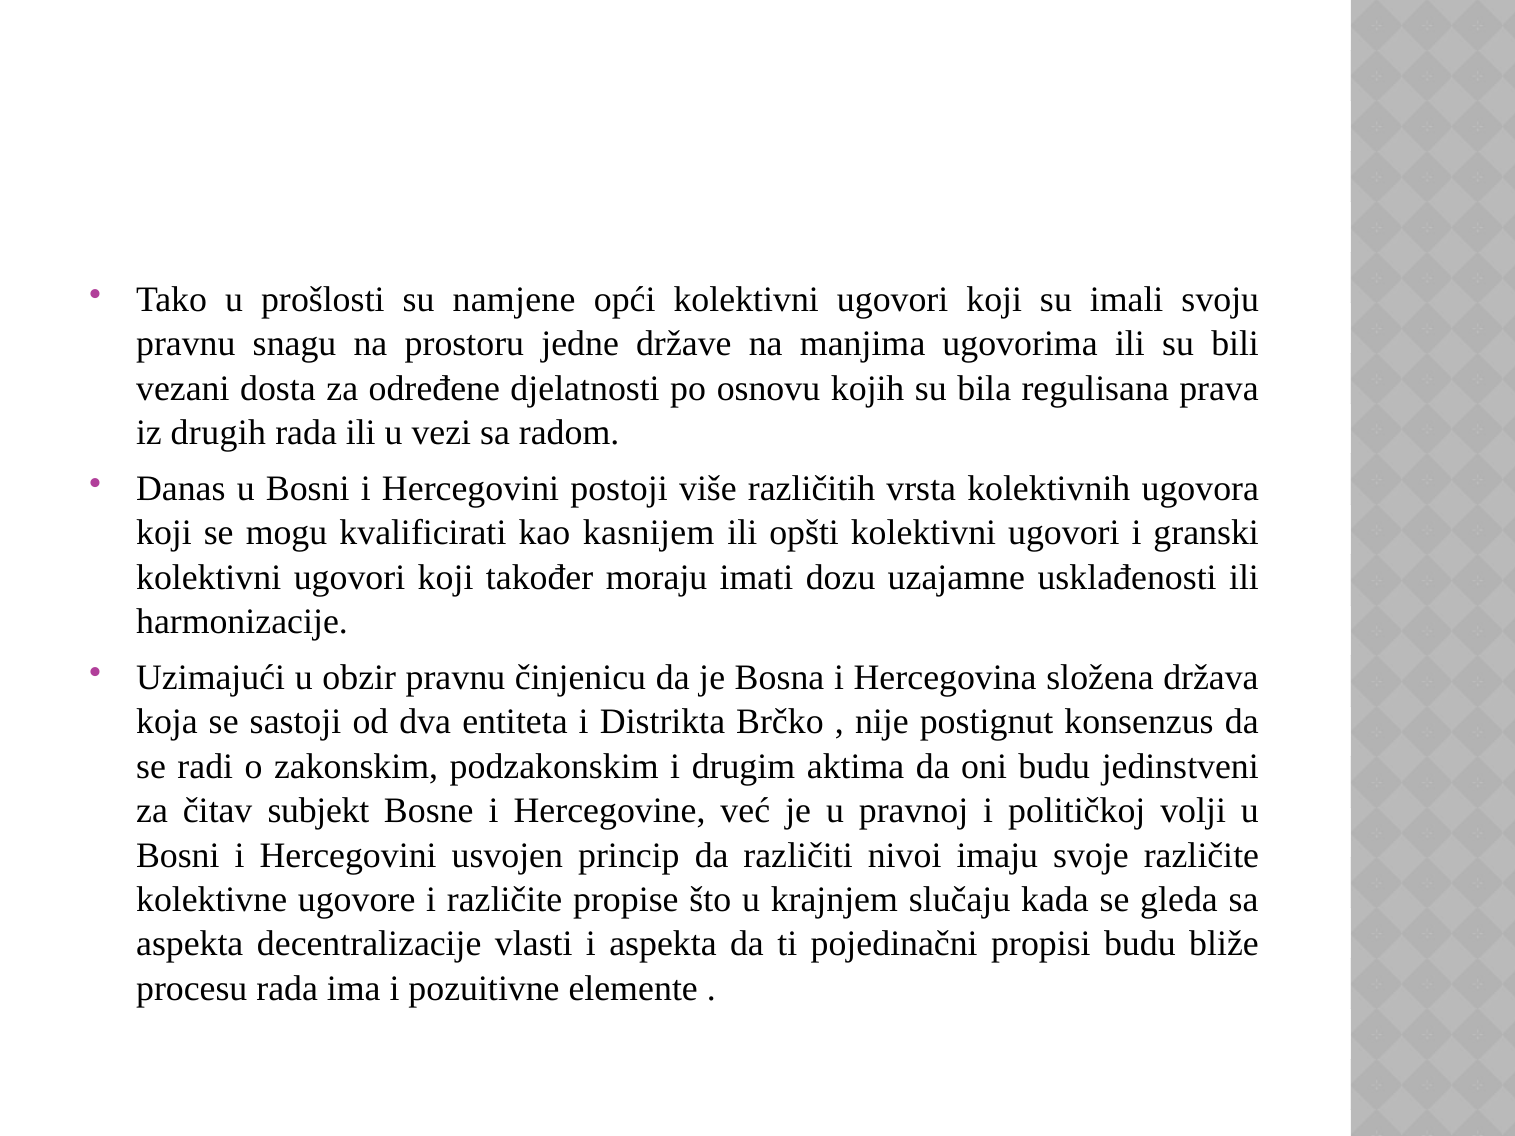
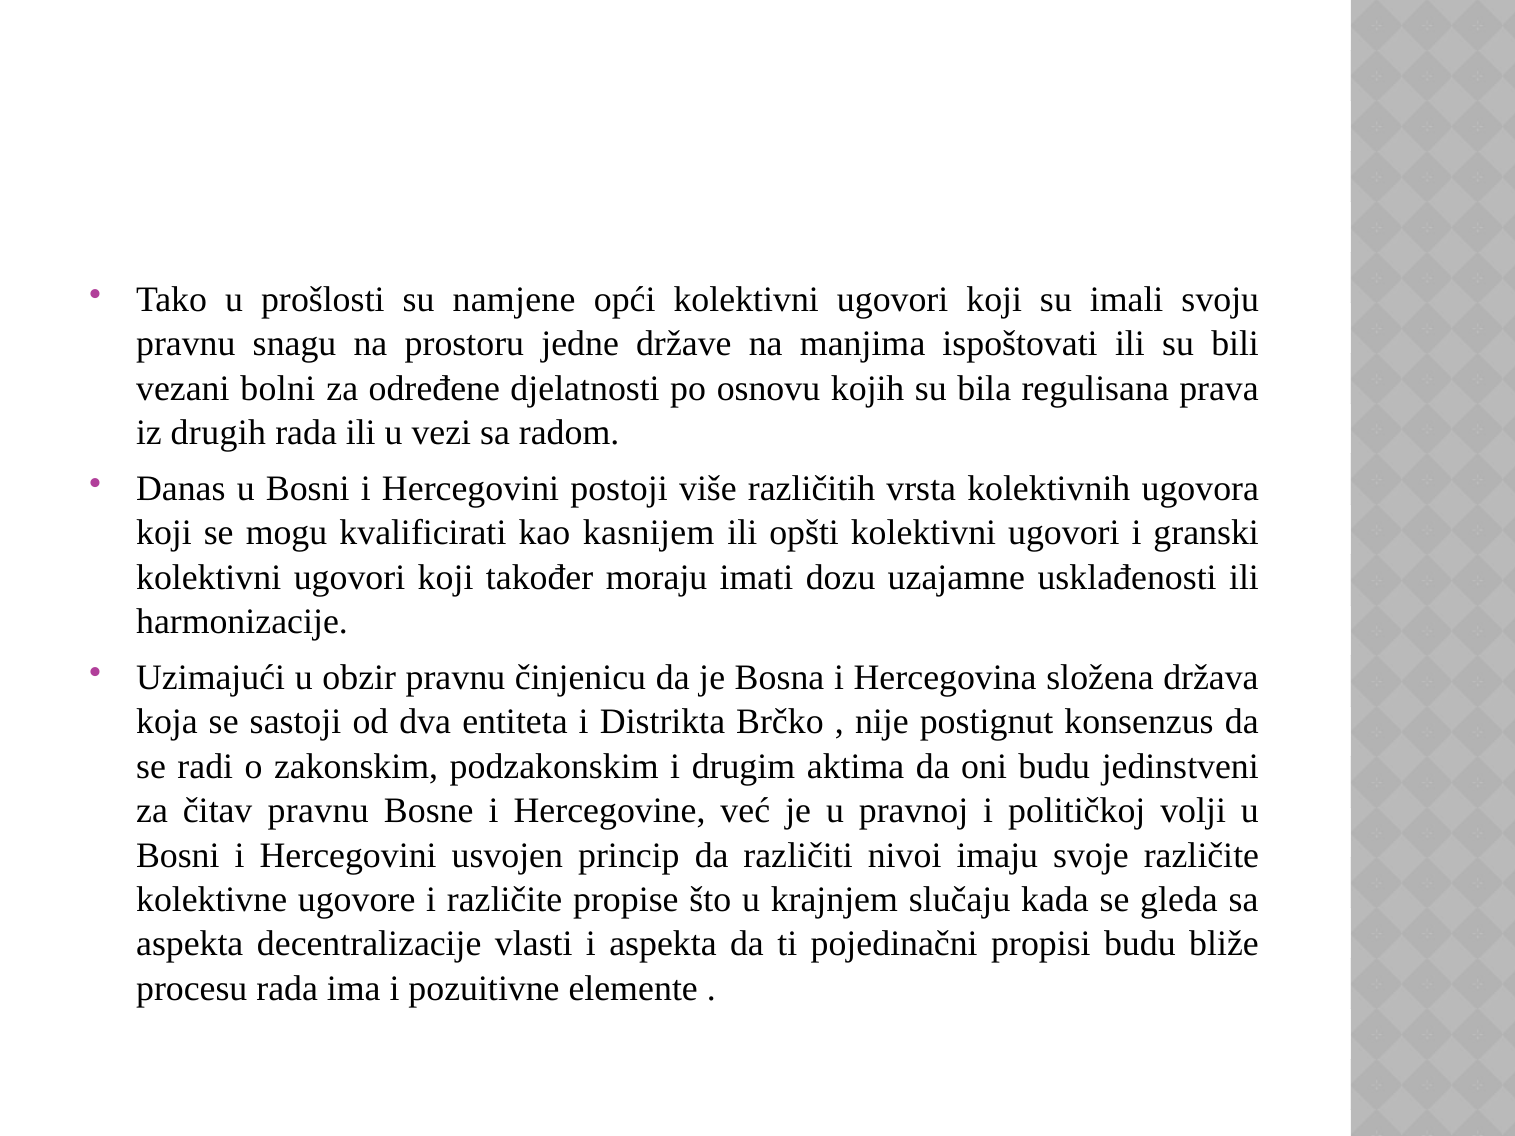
ugovorima: ugovorima -> ispoštovati (1020, 344)
dosta: dosta -> bolni (278, 388)
čitav subjekt: subjekt -> pravnu (318, 811)
